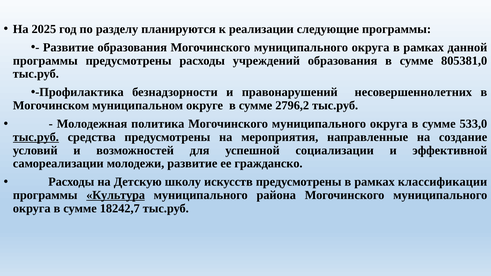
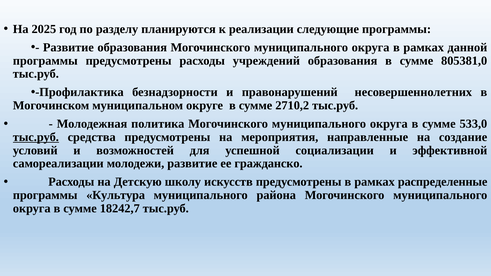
2796,2: 2796,2 -> 2710,2 (292, 106)
классификации: классификации -> распределенные (443, 182)
Культура underline: present -> none (116, 195)
